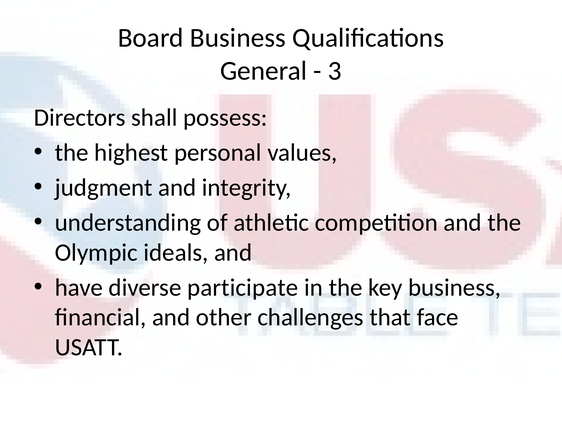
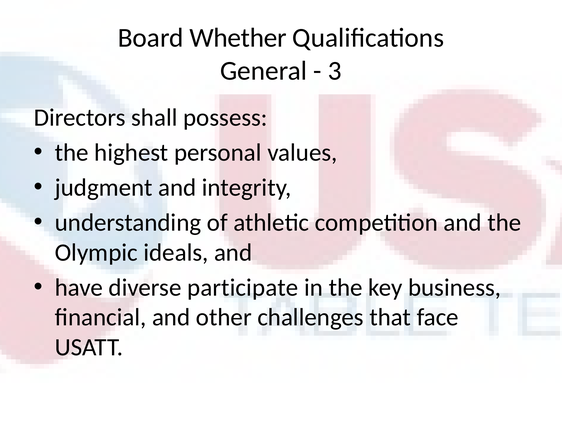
Board Business: Business -> Whether (238, 38)
